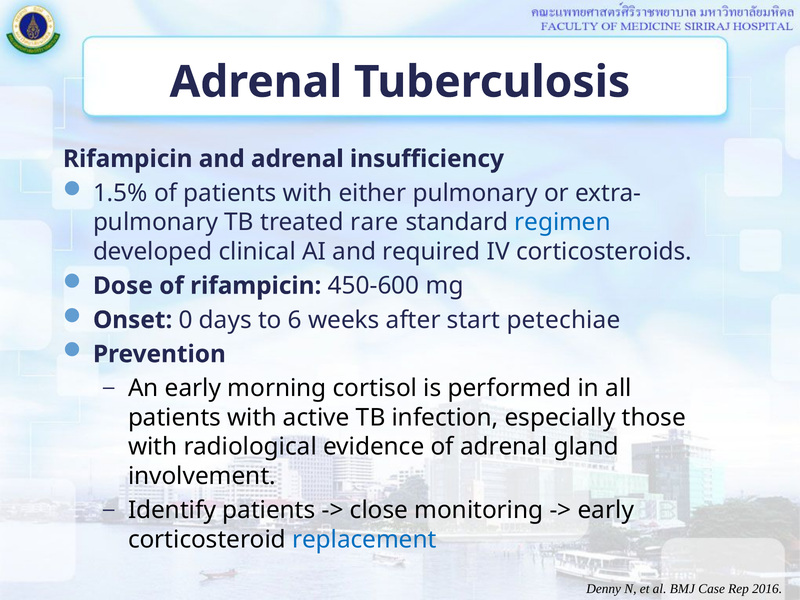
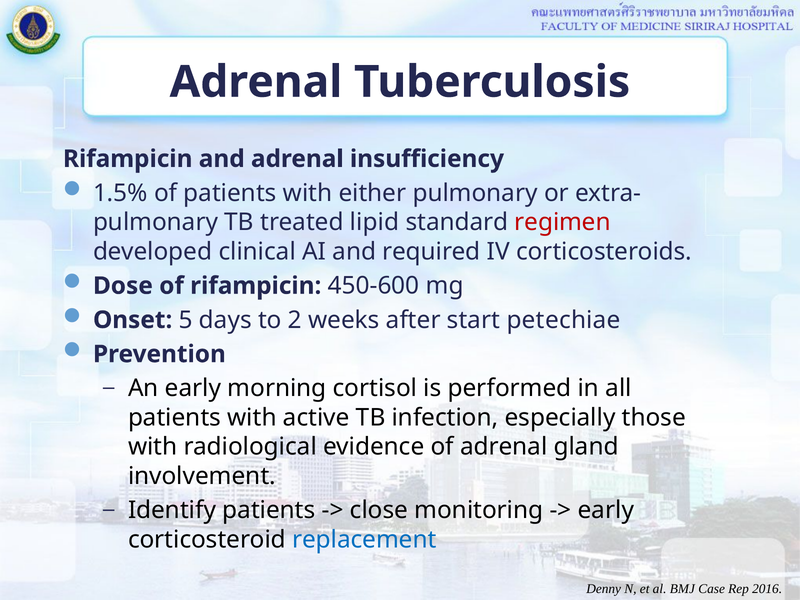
rare: rare -> lipid (375, 222)
regimen colour: blue -> red (563, 222)
0: 0 -> 5 (186, 320)
6: 6 -> 2 (295, 320)
